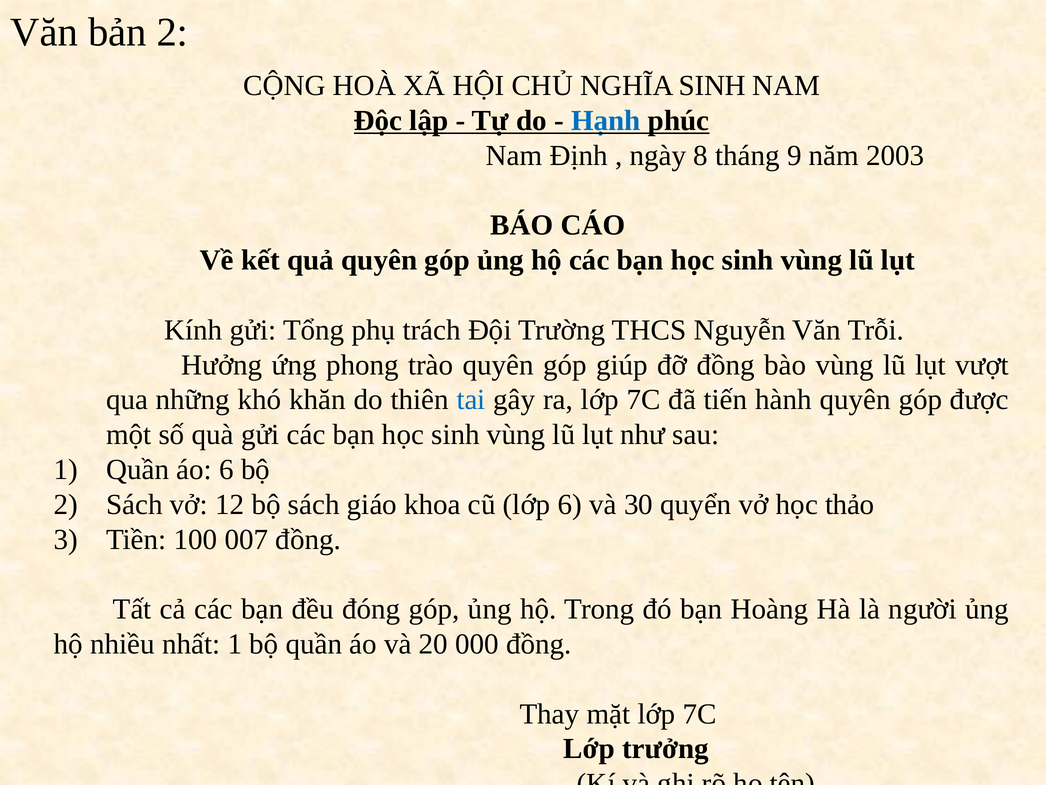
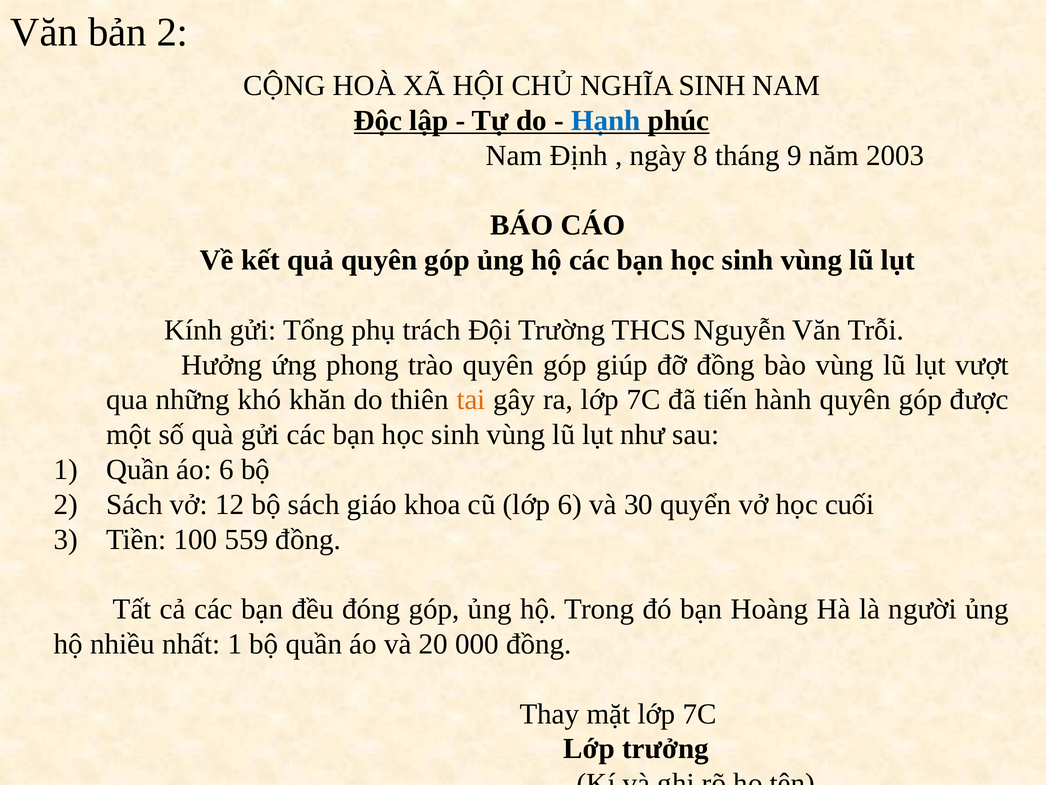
tai colour: blue -> orange (471, 400)
thảo: thảo -> cuối (850, 504)
007: 007 -> 559 (246, 539)
